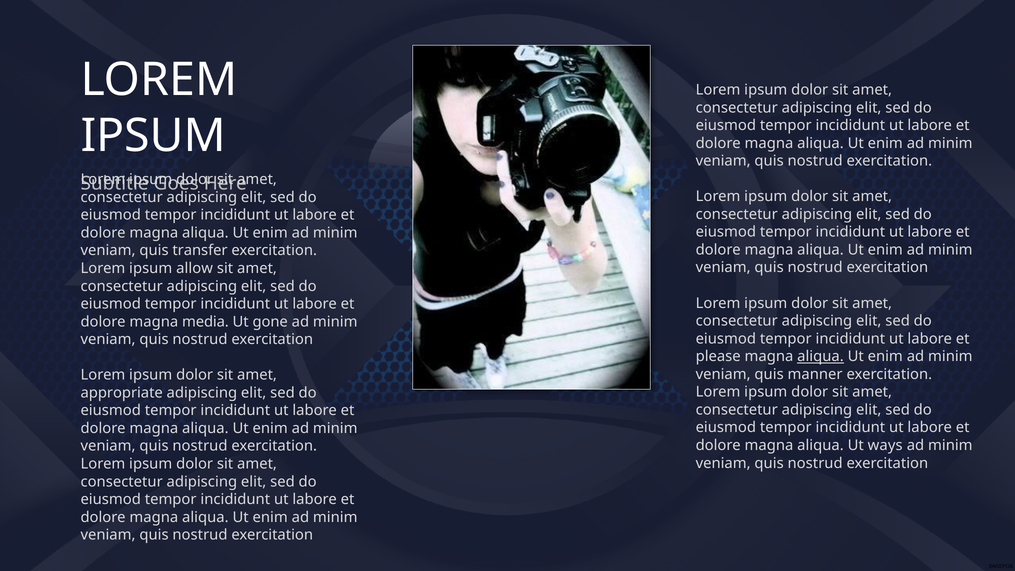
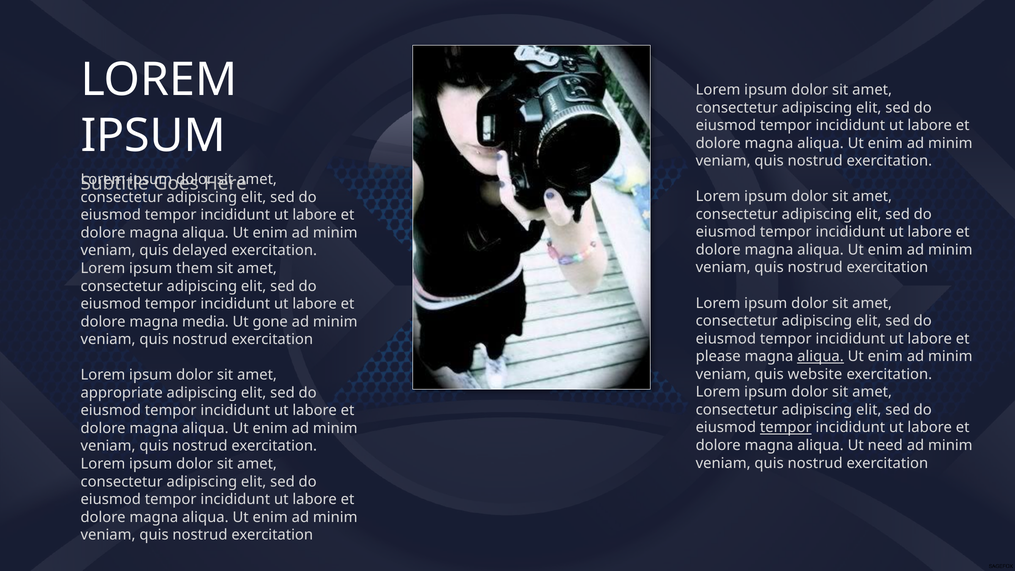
transfer: transfer -> delayed (200, 251)
allow: allow -> them (195, 268)
manner: manner -> website (815, 374)
tempor underline: none -> present (786, 428)
ways: ways -> need (885, 445)
